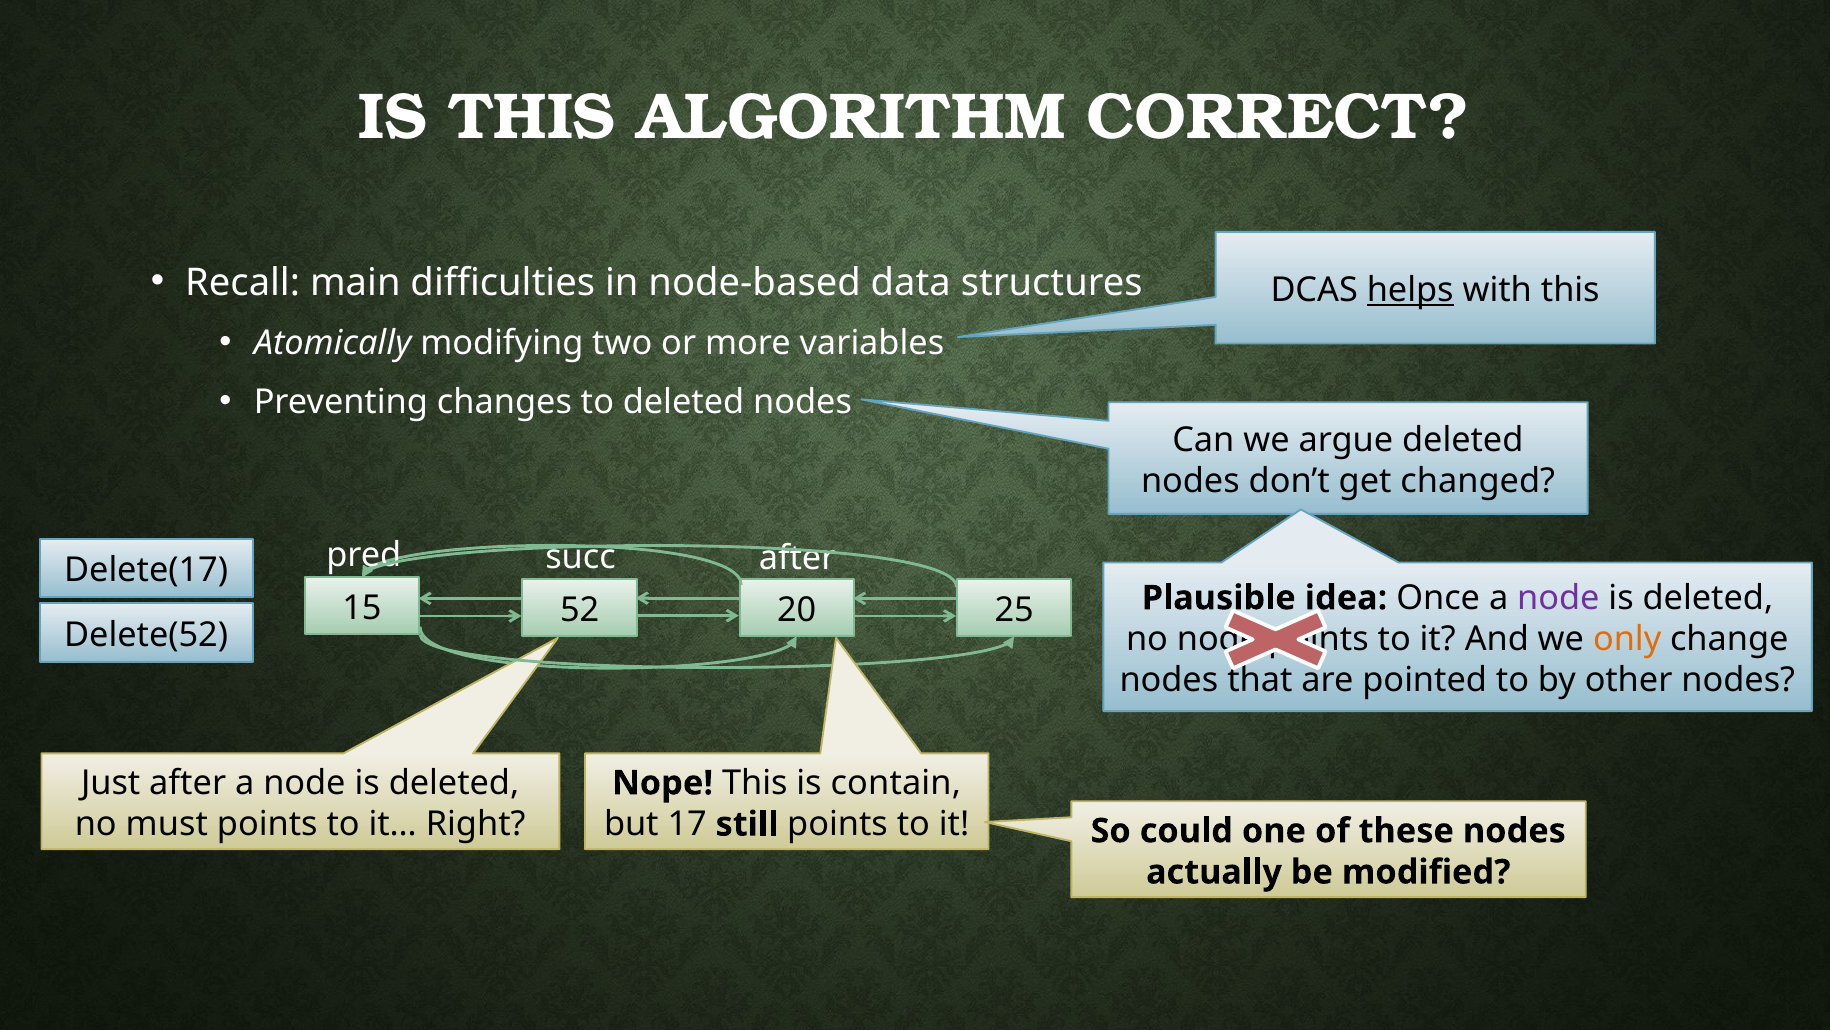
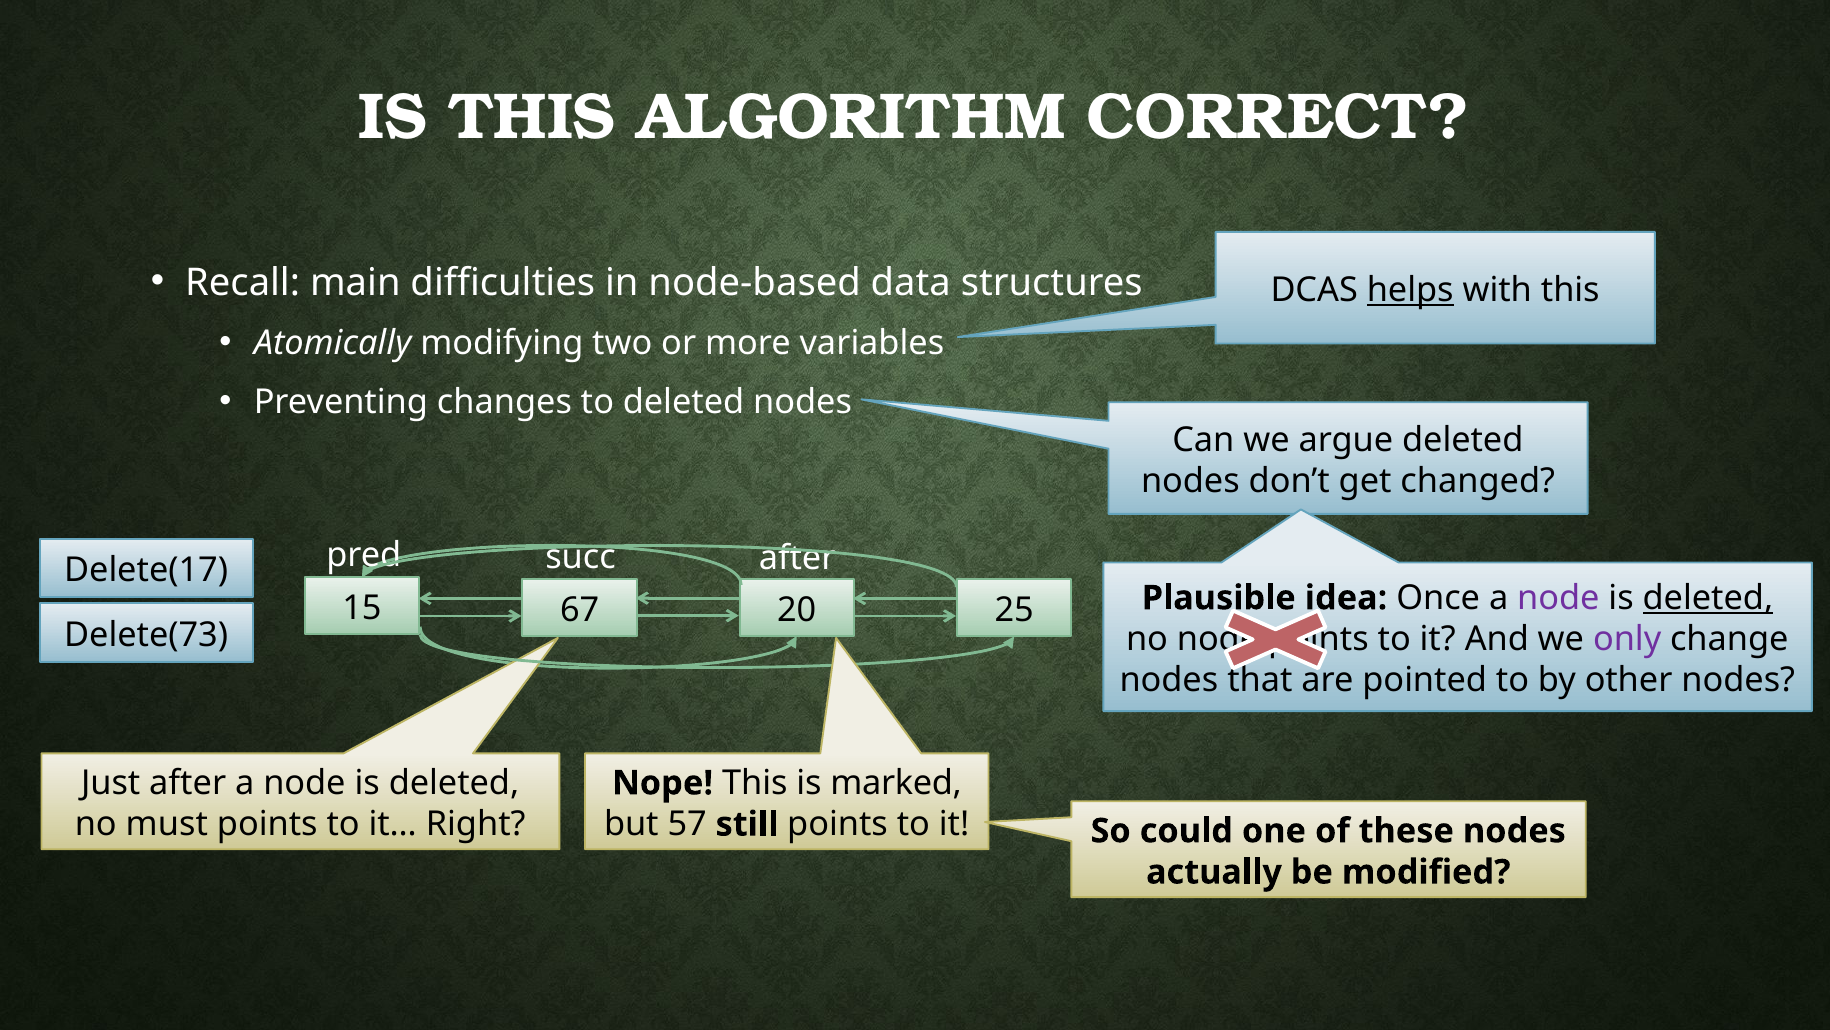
deleted underline: none -> present (1708, 598)
52: 52 -> 67 (580, 610)
Delete(52: Delete(52 -> Delete(73 (146, 634)
only colour: orange -> purple (1627, 639)
contain: contain -> marked (896, 783)
17: 17 -> 57 (687, 824)
